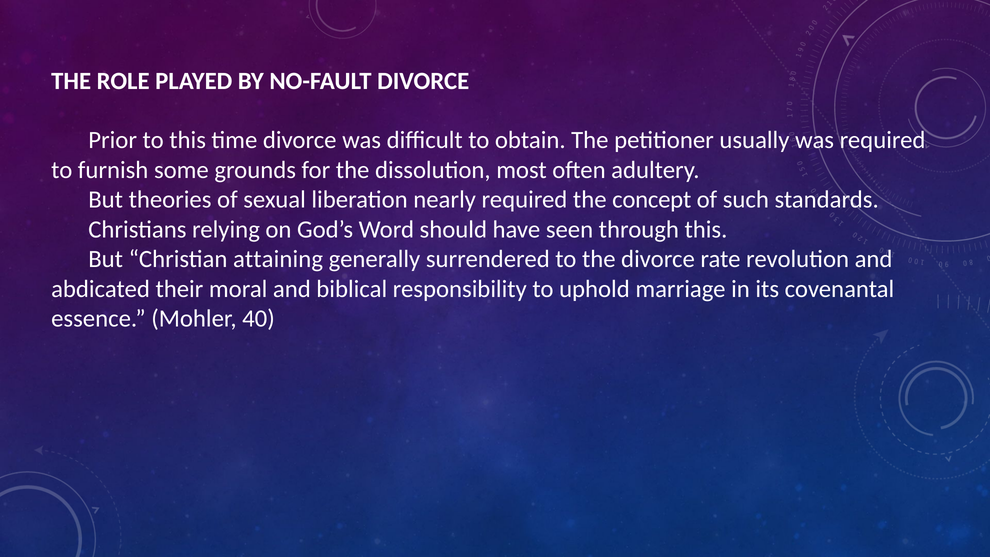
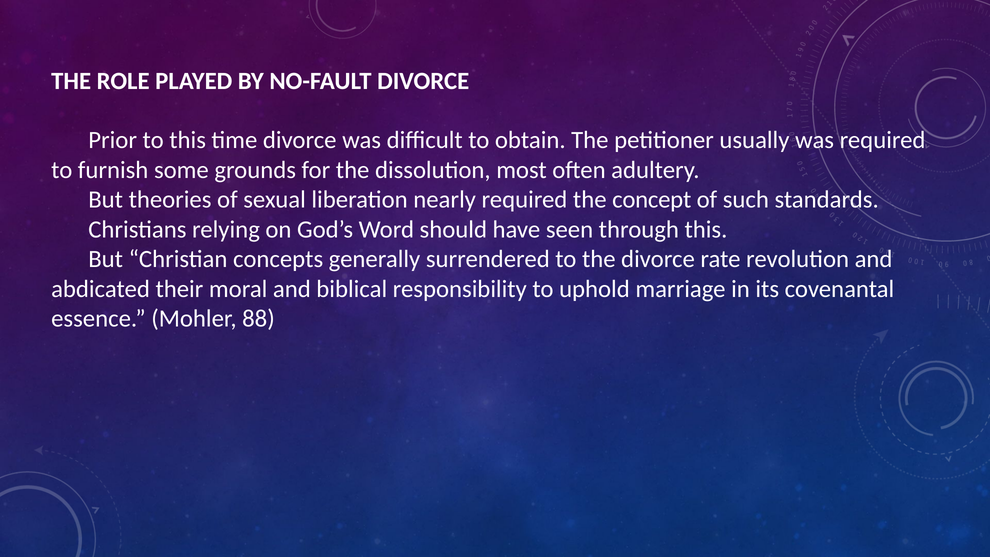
attaining: attaining -> concepts (278, 259)
40: 40 -> 88 (258, 318)
